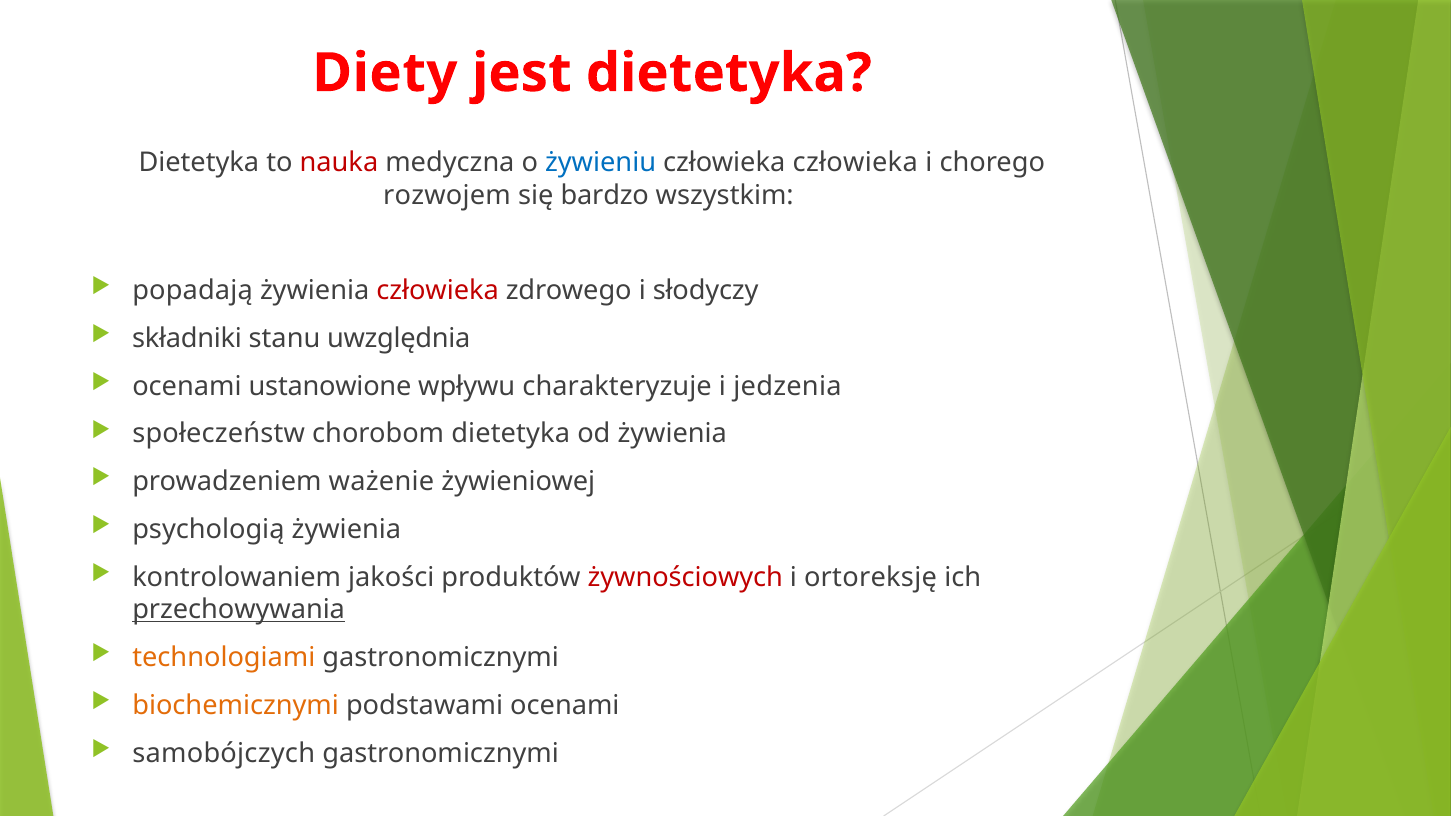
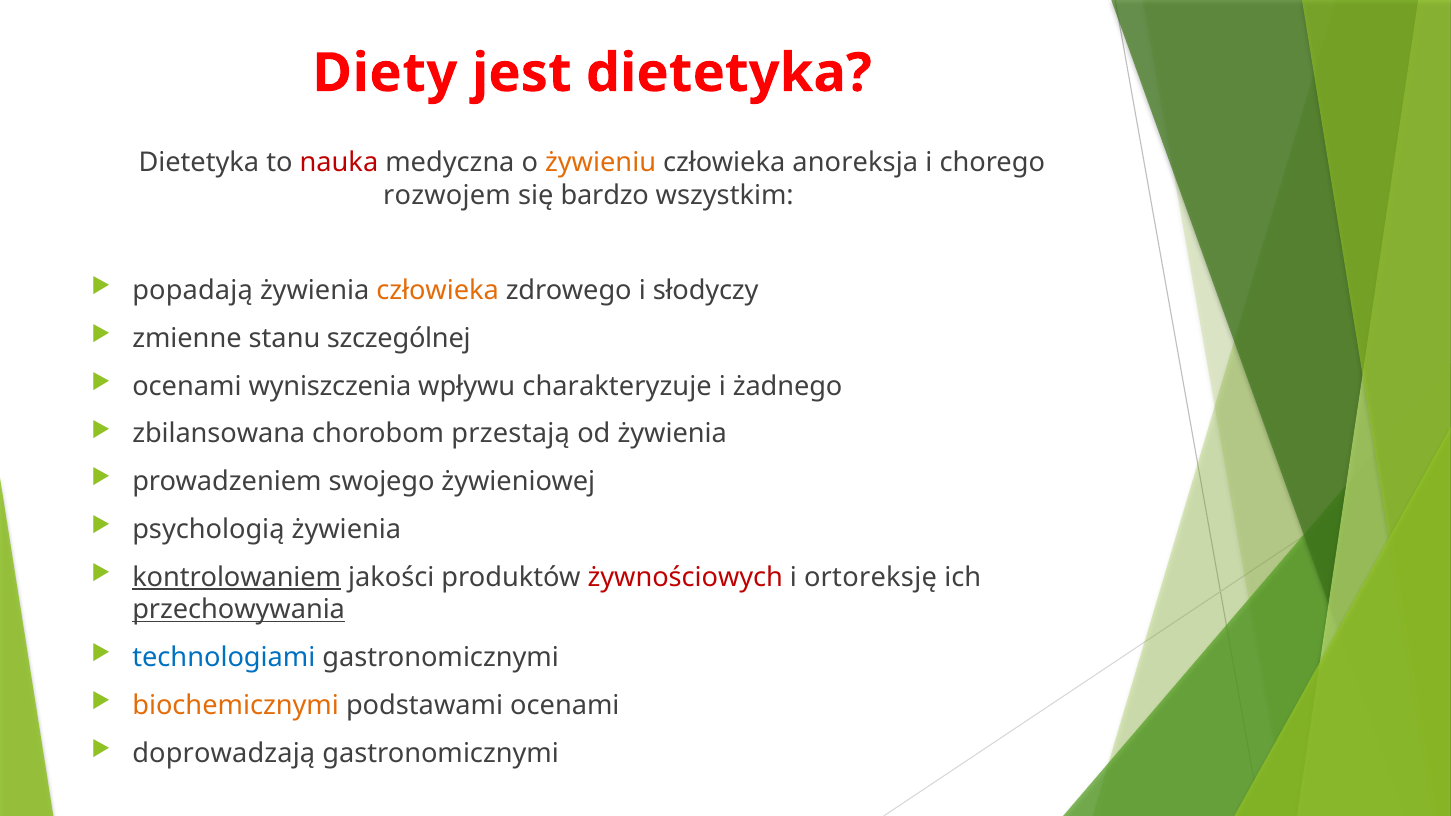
żywieniu colour: blue -> orange (601, 163)
człowieka człowieka: człowieka -> anoreksja (855, 163)
człowieka colour: red -> orange (438, 291)
składniki: składniki -> zmienne (187, 338)
uwzględnia: uwzględnia -> szczególnej (399, 338)
ustanowione: ustanowione -> wyniszczenia (330, 386)
jedzenia: jedzenia -> żadnego (788, 386)
społeczeństw: społeczeństw -> zbilansowana (219, 434)
chorobom dietetyka: dietetyka -> przestają (511, 434)
ważenie: ważenie -> swojego (382, 482)
kontrolowaniem underline: none -> present (237, 577)
technologiami colour: orange -> blue (224, 658)
samobójczych: samobójczych -> doprowadzają (224, 753)
